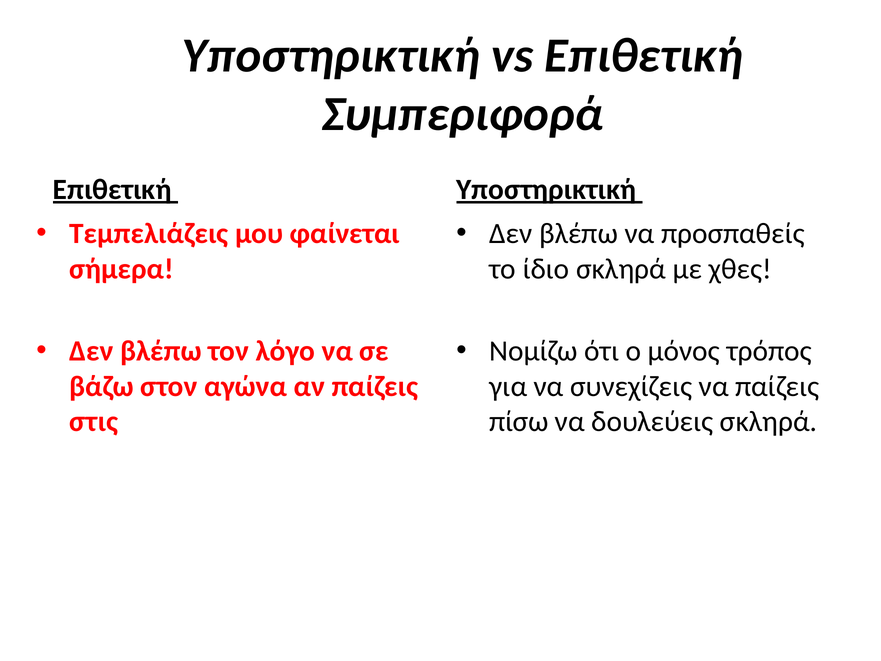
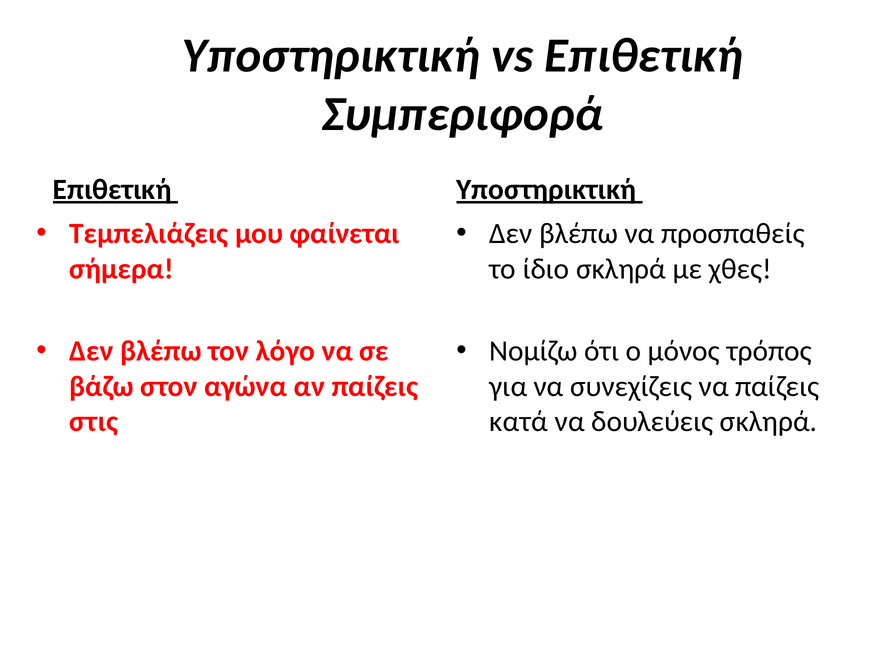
πίσω: πίσω -> κατά (519, 422)
